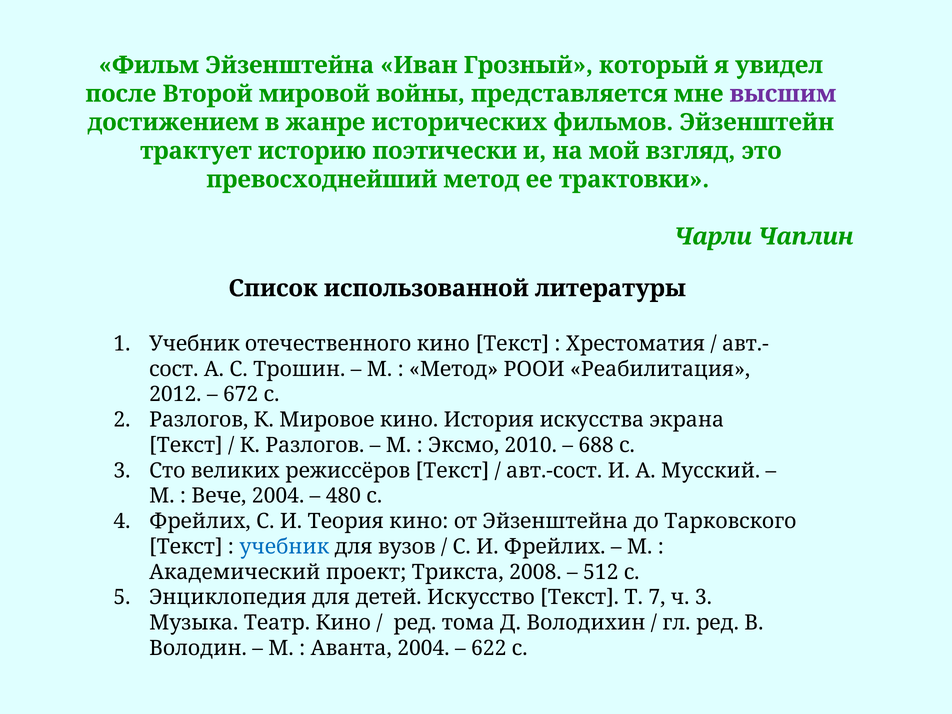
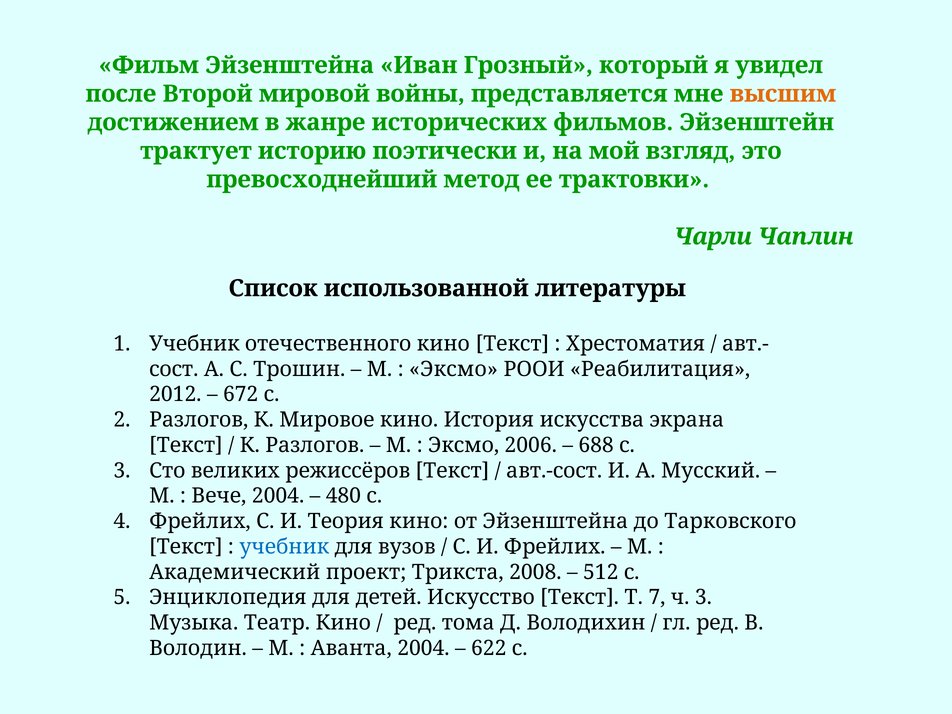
высшим colour: purple -> orange (783, 94)
Метод: Метод -> Эксмо (454, 369)
2010: 2010 -> 2006 (531, 445)
